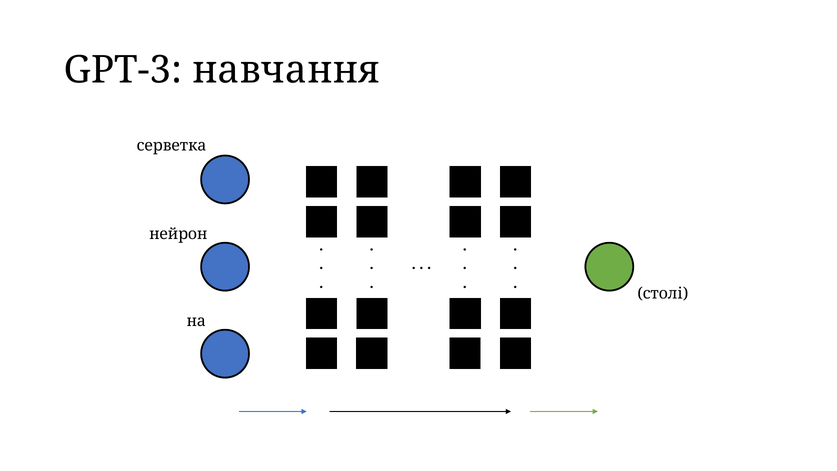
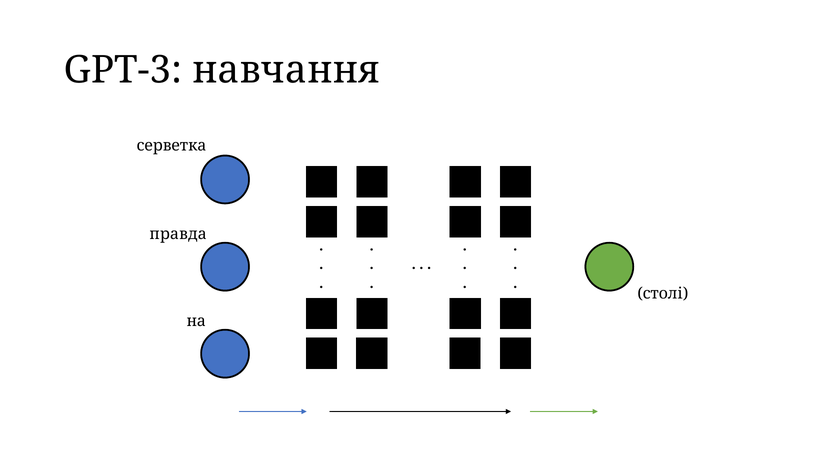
нейрон: нейрон -> правда (178, 234)
